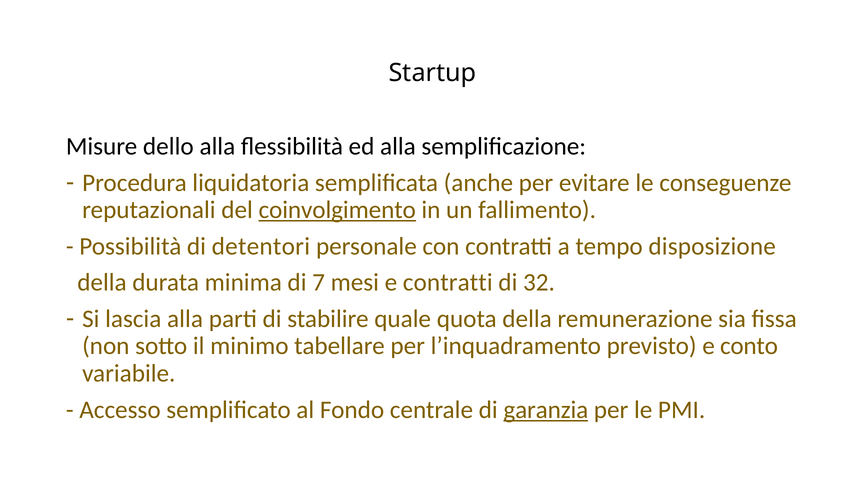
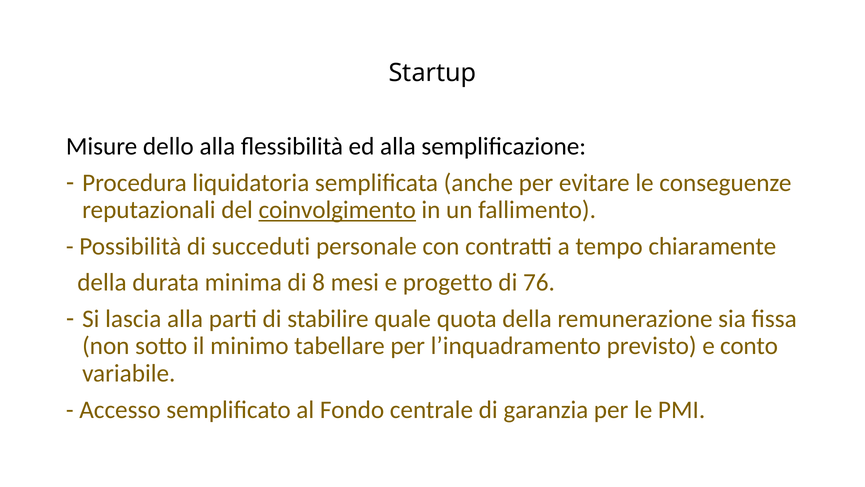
detentori: detentori -> succeduti (261, 246)
disposizione: disposizione -> chiaramente (712, 246)
7: 7 -> 8 (319, 282)
e contratti: contratti -> progetto (448, 282)
32: 32 -> 76 (539, 282)
garanzia underline: present -> none (546, 409)
